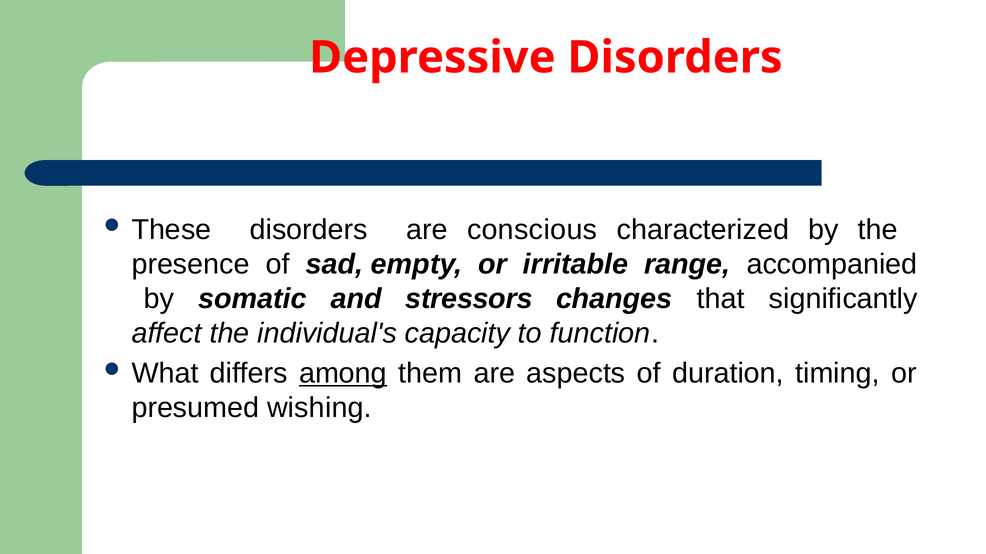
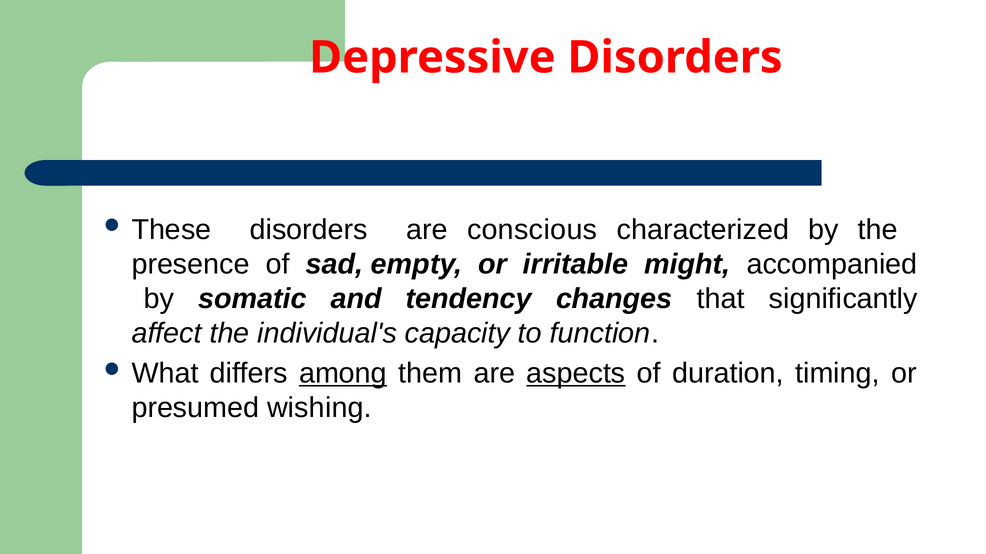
range: range -> might (687, 264)
stressors: stressors -> tendency (469, 299)
aspects underline: none -> present (576, 374)
